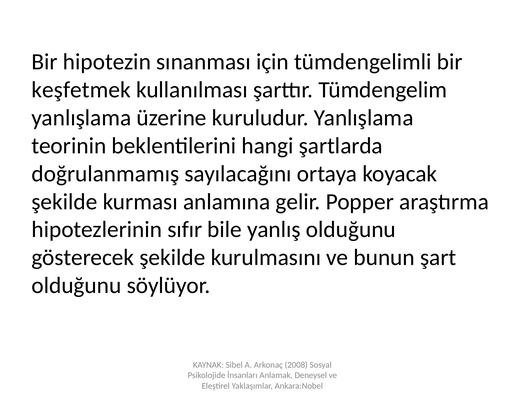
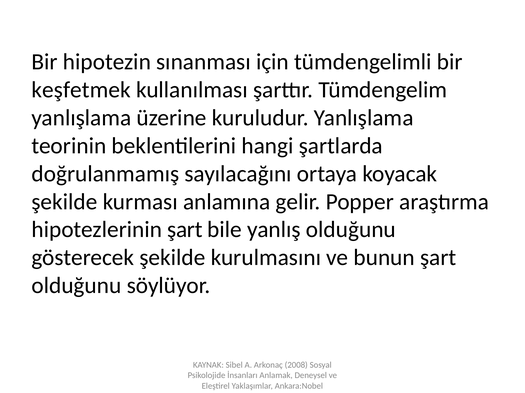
hipotezlerinin sıfır: sıfır -> şart (185, 230)
